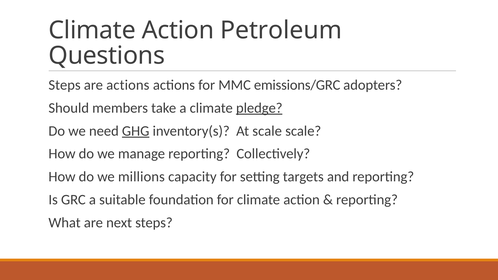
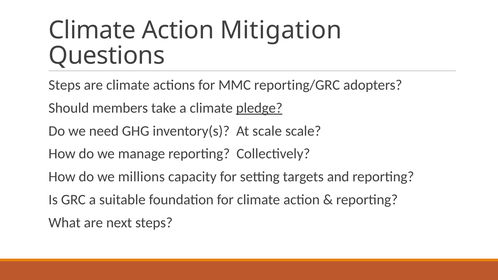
Petroleum: Petroleum -> Mitigation (281, 30)
are actions: actions -> climate (128, 85)
emissions/GRC: emissions/GRC -> reporting/GRC (297, 85)
GHG underline: present -> none (136, 131)
